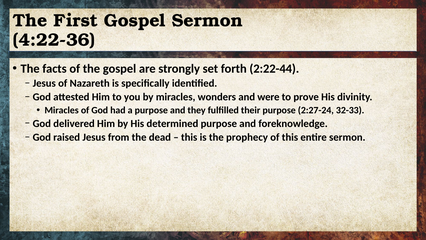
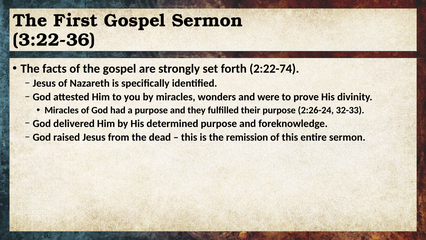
4:22-36: 4:22-36 -> 3:22-36 (54, 40)
2:22-44: 2:22-44 -> 2:22-74 (274, 69)
2:27-24: 2:27-24 -> 2:26-24 (316, 110)
prophecy: prophecy -> remission (247, 137)
